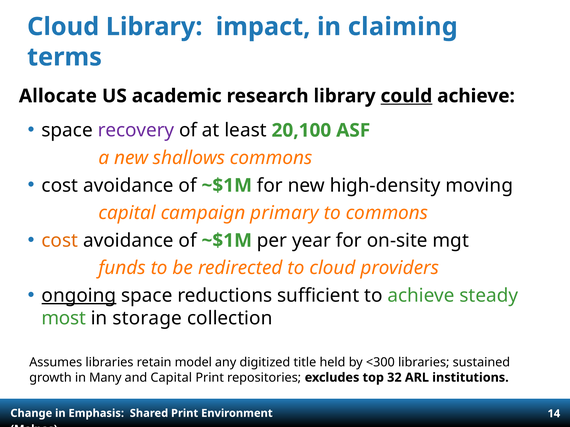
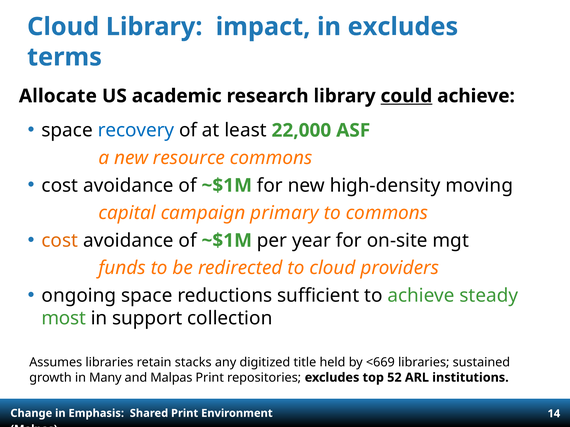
in claiming: claiming -> excludes (403, 27)
recovery colour: purple -> blue (136, 131)
20,100: 20,100 -> 22,000 (301, 131)
shallows: shallows -> resource (189, 158)
ongoing underline: present -> none (79, 296)
storage: storage -> support (147, 319)
model: model -> stacks (193, 363)
<300: <300 -> <669 (380, 363)
and Capital: Capital -> Malpas (171, 378)
32: 32 -> 52 (394, 378)
